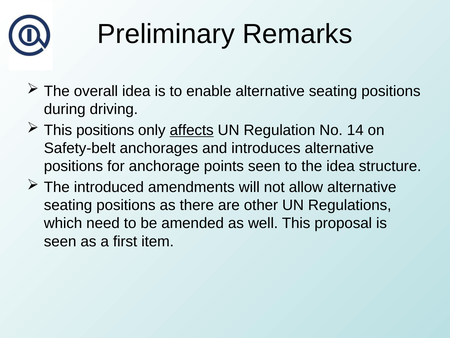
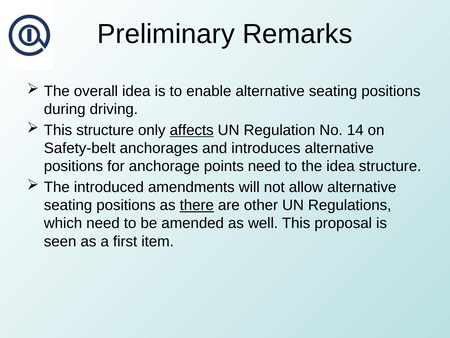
This positions: positions -> structure (105, 130)
points seen: seen -> need (264, 166)
there underline: none -> present (197, 205)
